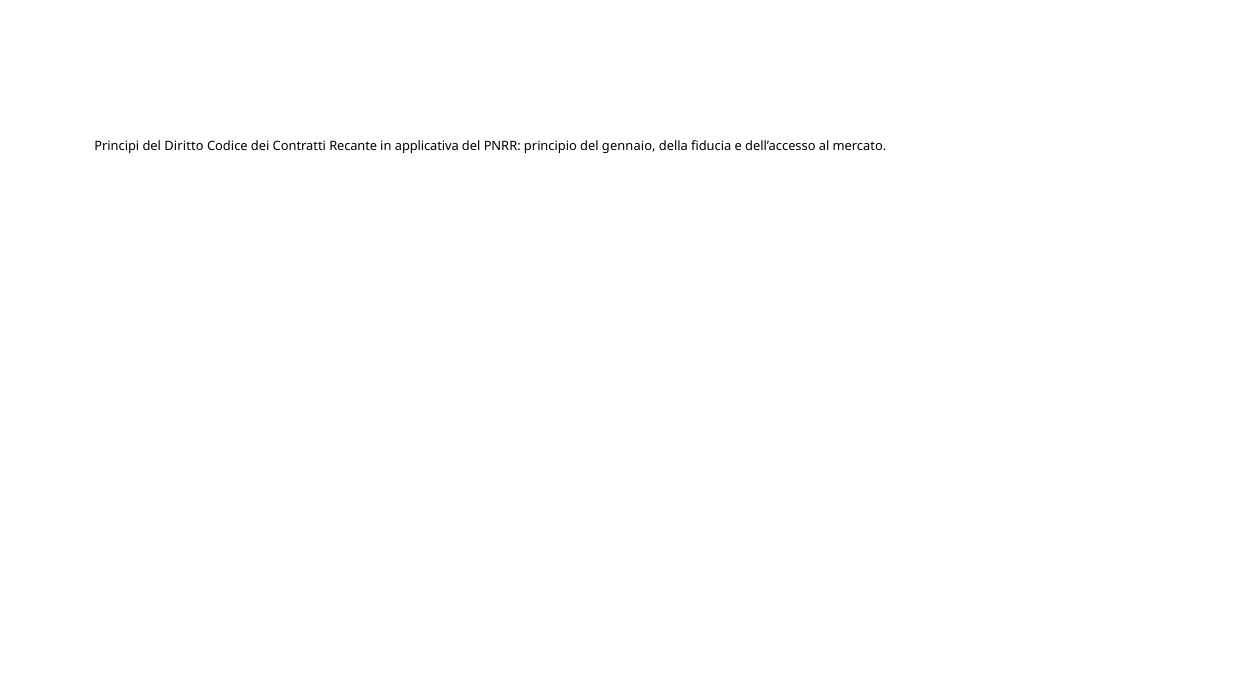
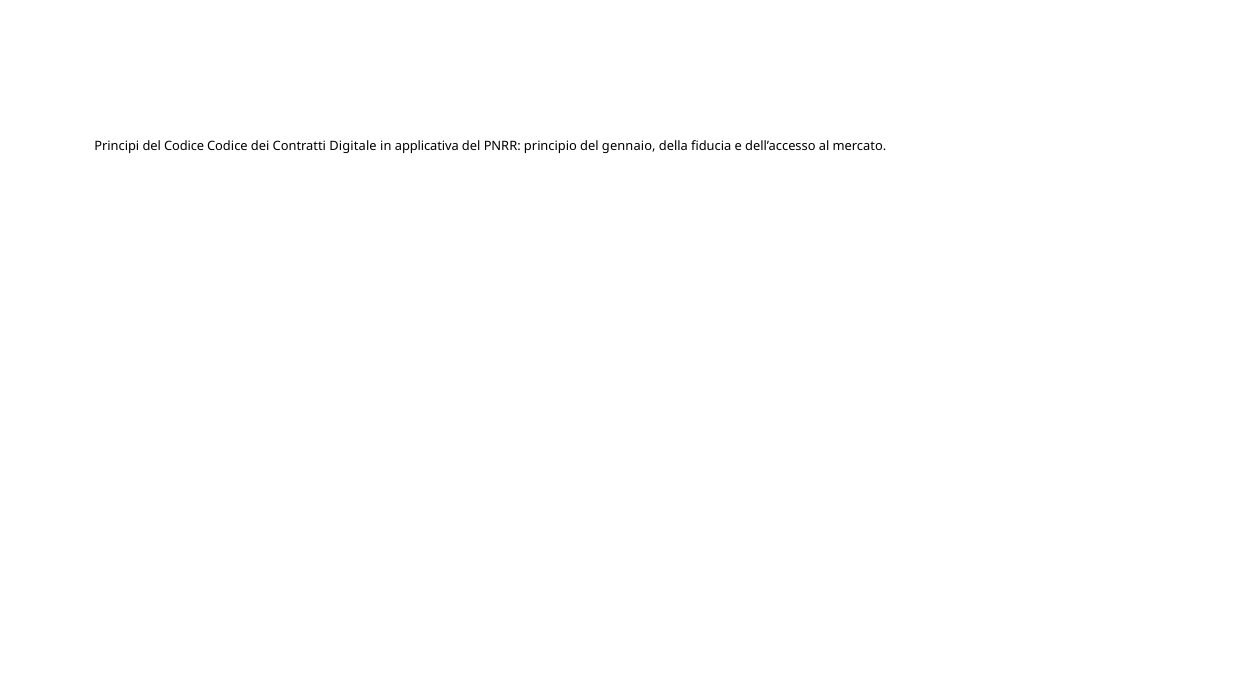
del Diritto: Diritto -> Codice (184, 147)
Recante: Recante -> Digitale (353, 147)
